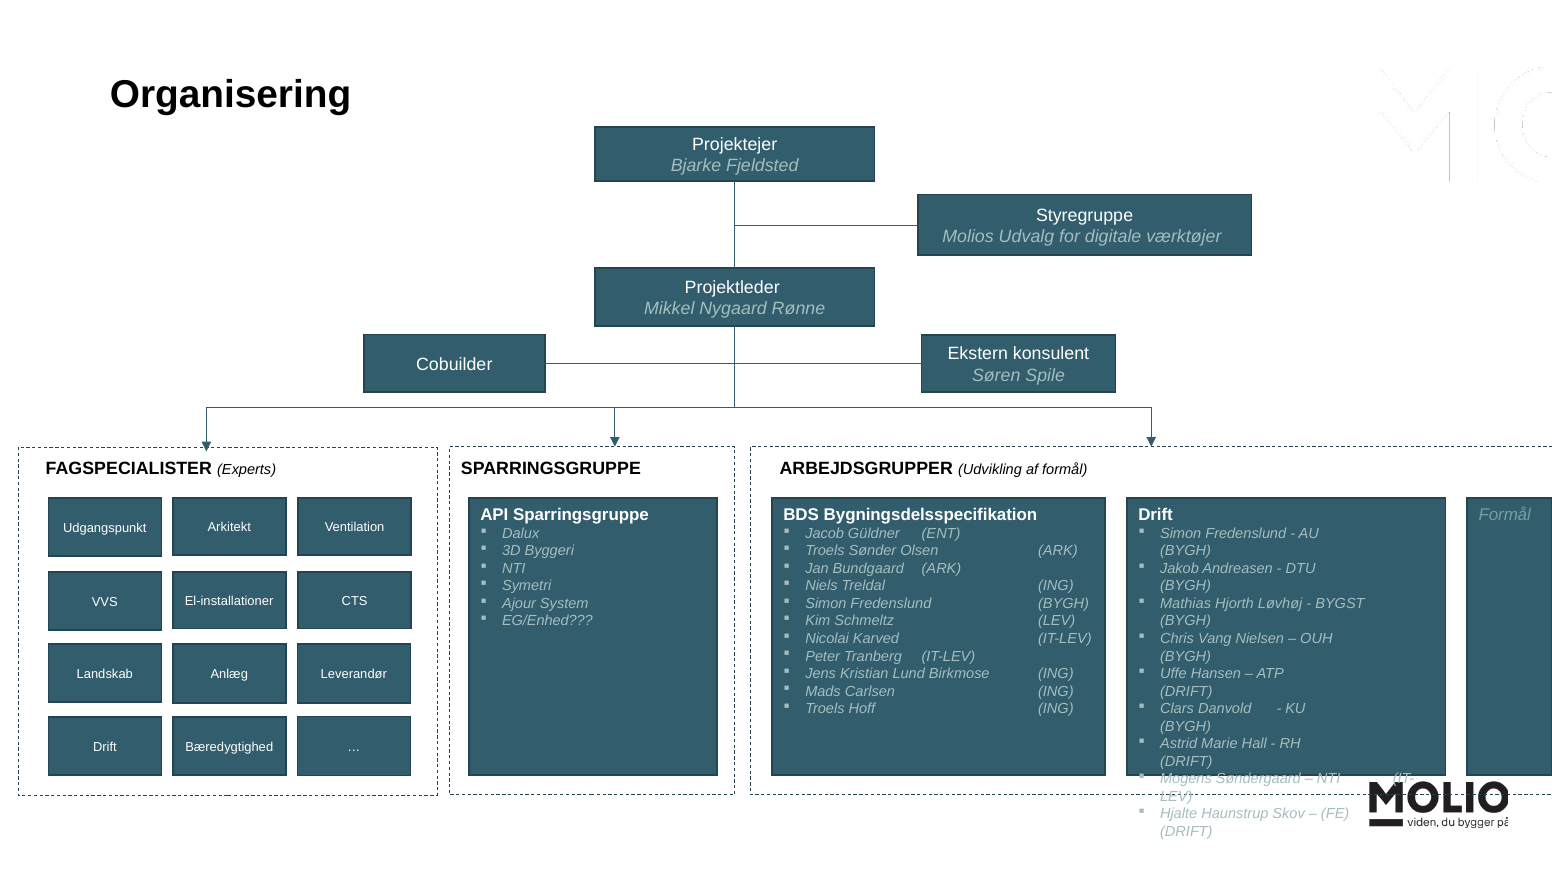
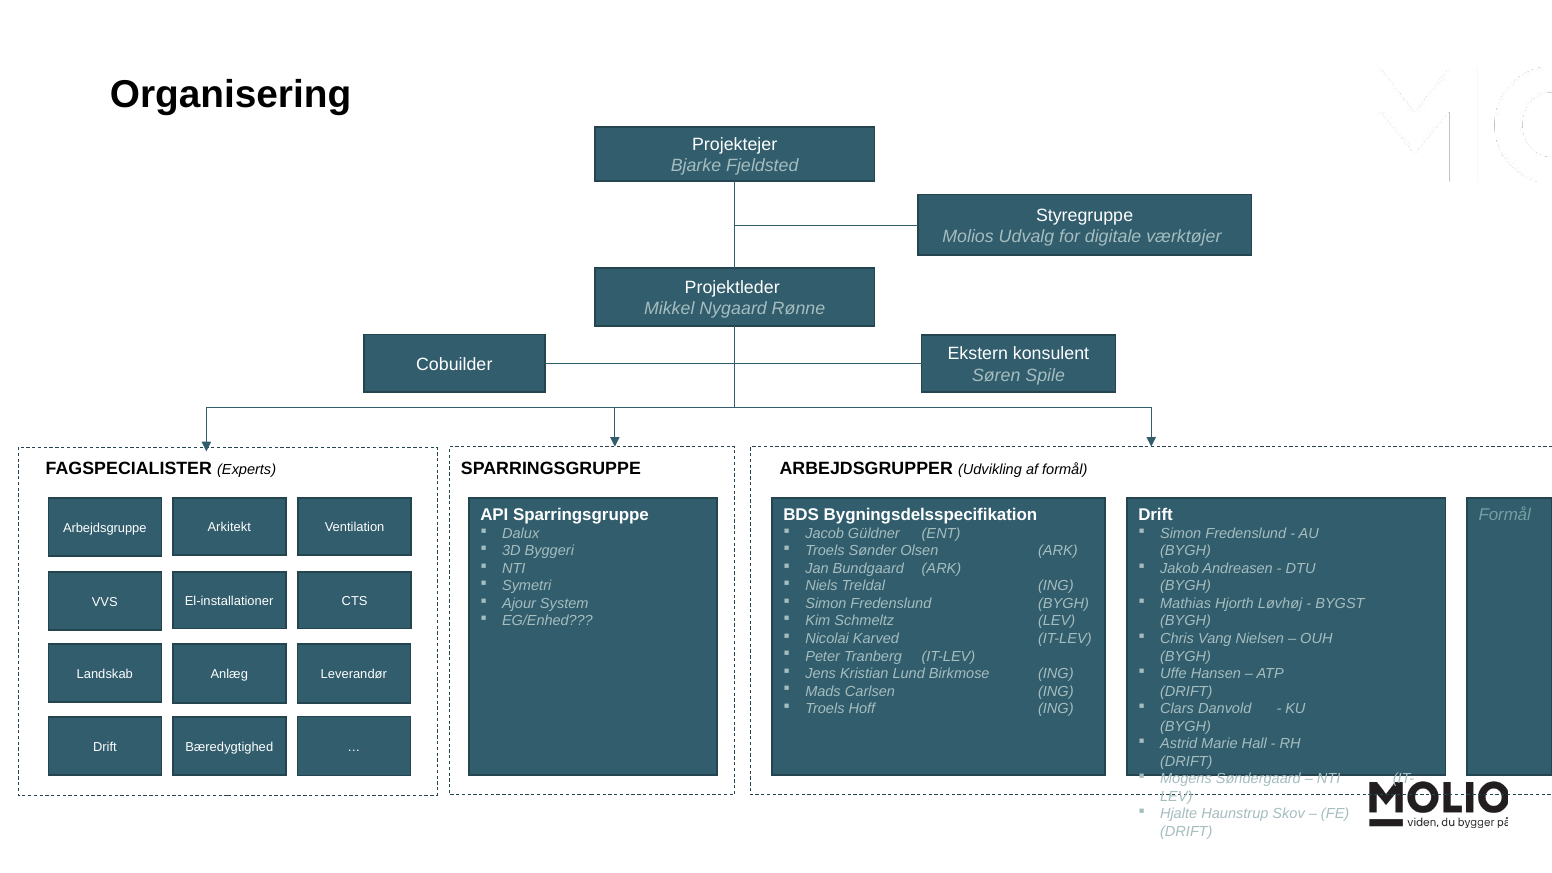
Udgangspunkt: Udgangspunkt -> Arbejdsgruppe (105, 528)
